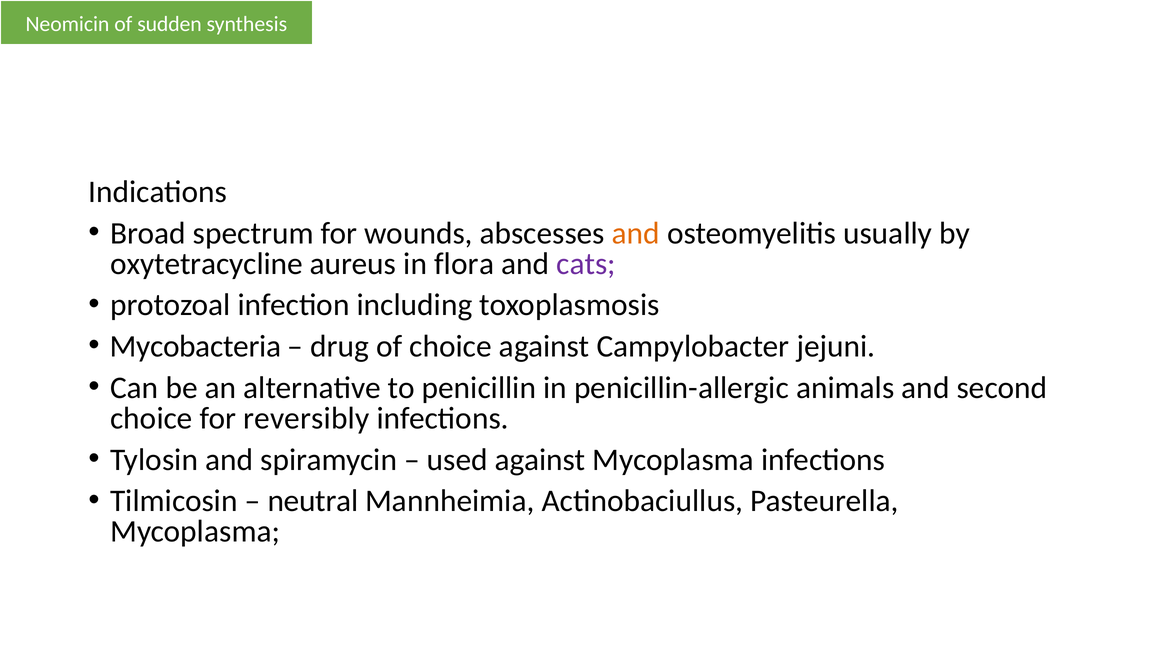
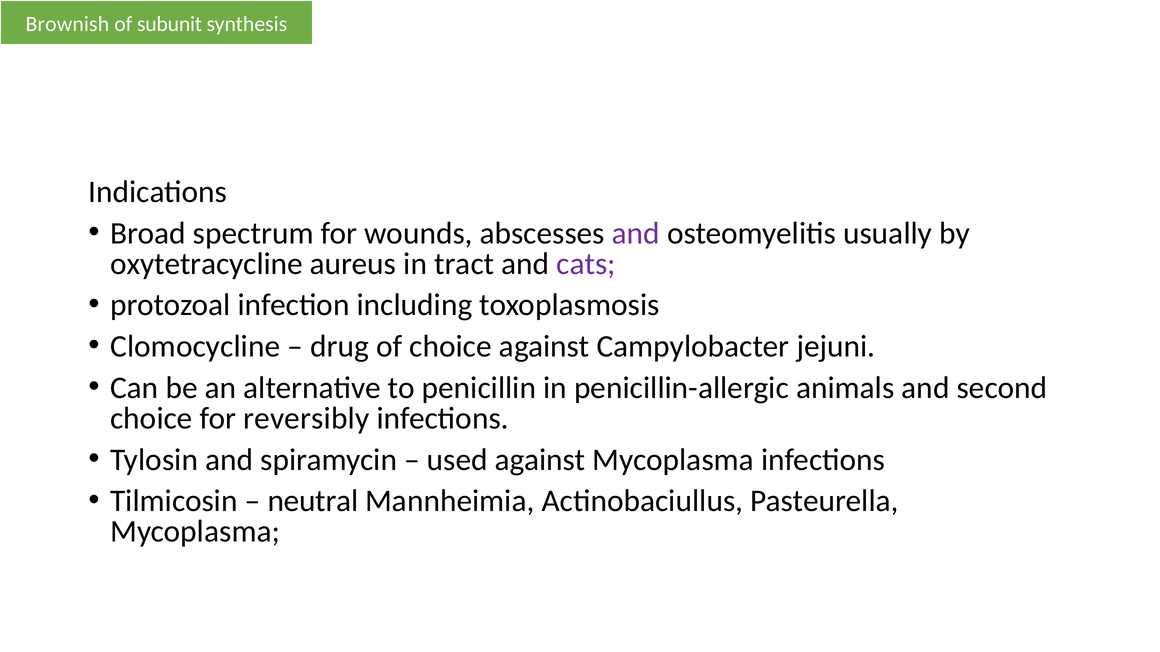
Neomicin: Neomicin -> Brownish (67, 24)
sudden: sudden -> subunit (170, 24)
and colour: orange -> purple (636, 233)
flora: flora -> tract (464, 264)
Mycobacteria: Mycobacteria -> Clomocycline (195, 347)
